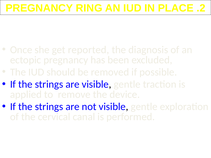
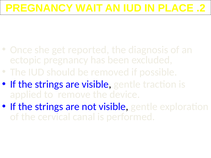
RING: RING -> WAIT (89, 8)
